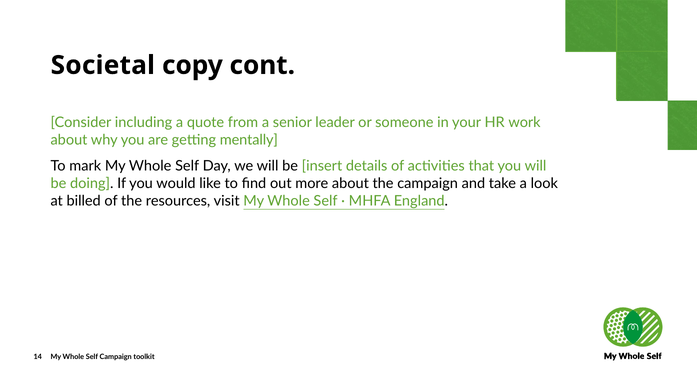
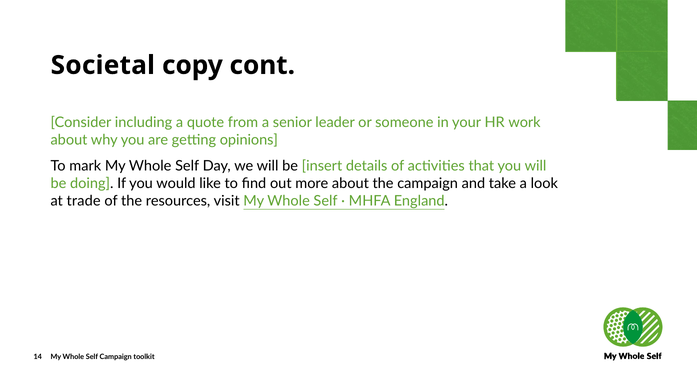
mentally: mentally -> opinions (249, 140)
billed: billed -> trade (84, 201)
